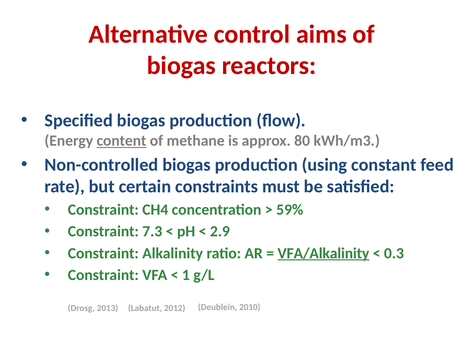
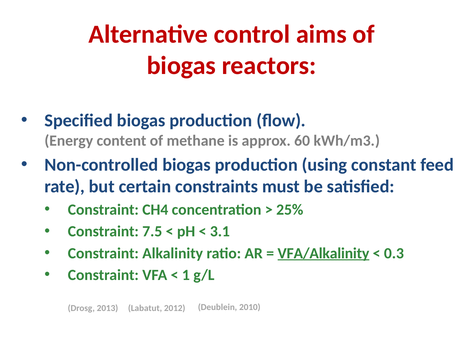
content underline: present -> none (121, 141)
80: 80 -> 60 (302, 141)
59%: 59% -> 25% (290, 210)
7.3: 7.3 -> 7.5 (152, 232)
2.9: 2.9 -> 3.1 (220, 232)
